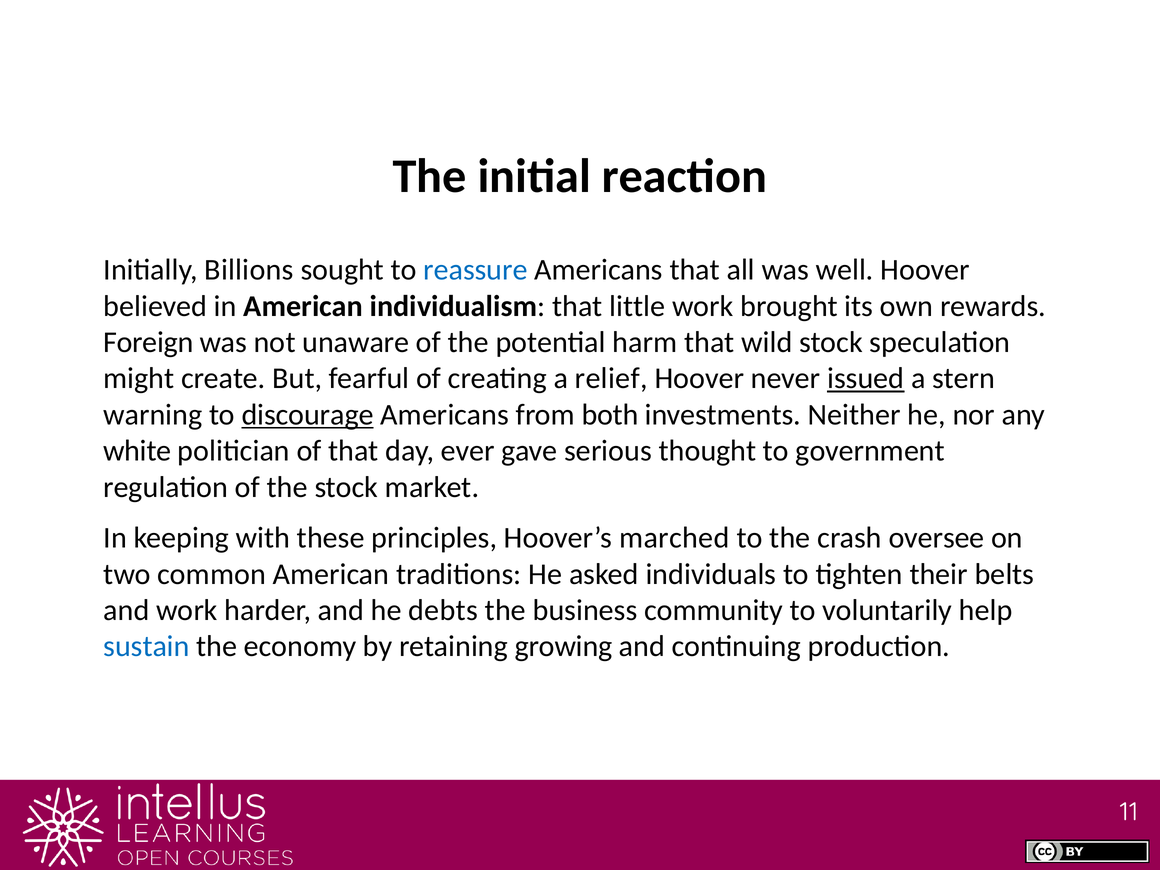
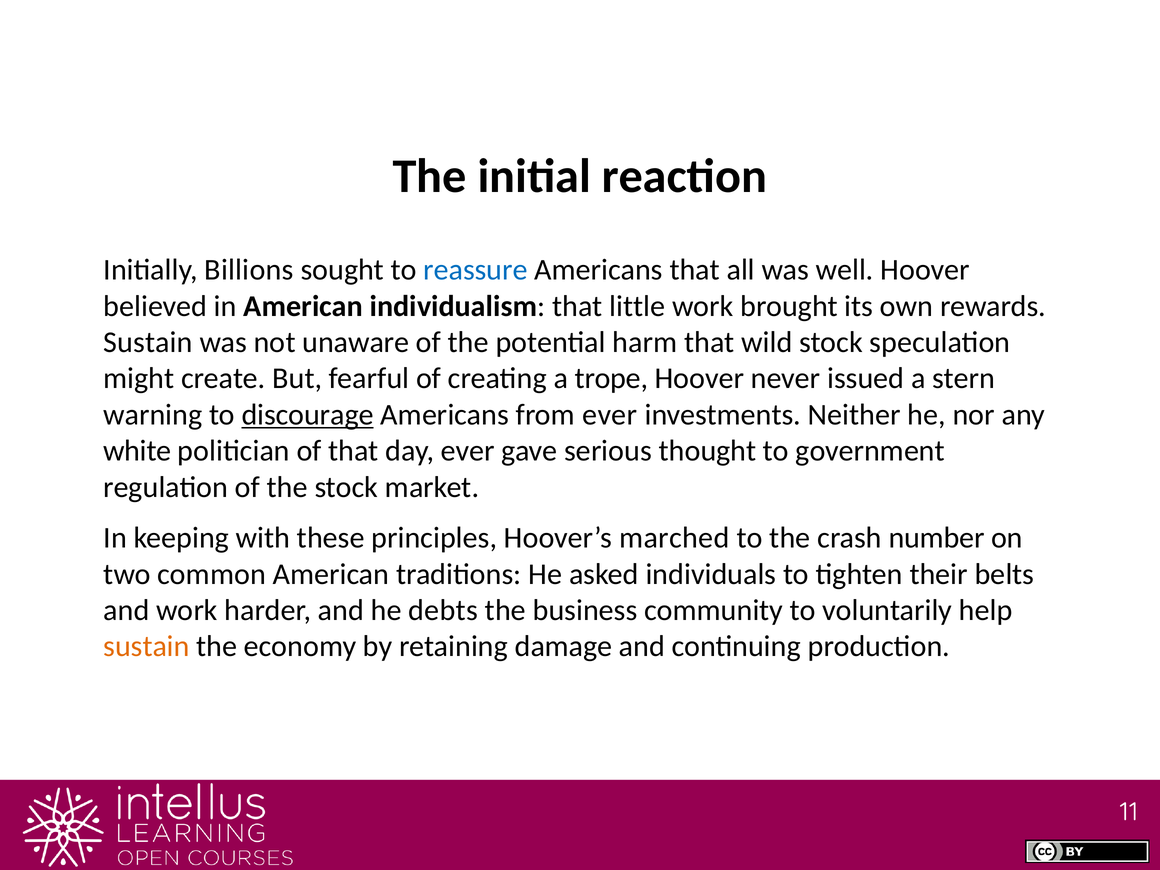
Foreign: Foreign -> Sustain (148, 342)
relief: relief -> trope (612, 379)
issued underline: present -> none (866, 379)
from both: both -> ever (610, 415)
oversee: oversee -> number (937, 538)
sustain colour: blue -> orange (147, 647)
growing: growing -> damage (563, 647)
